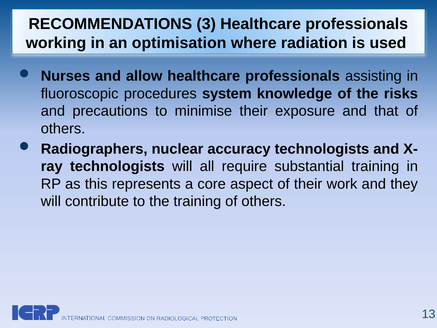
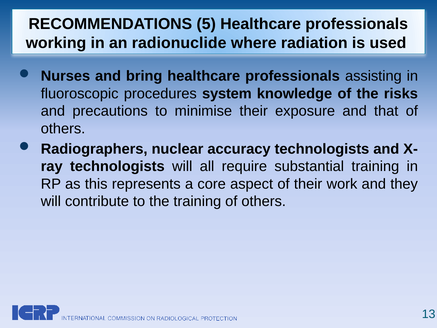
3: 3 -> 5 (206, 24)
optimisation: optimisation -> radionuclide (179, 43)
allow: allow -> bring (144, 76)
